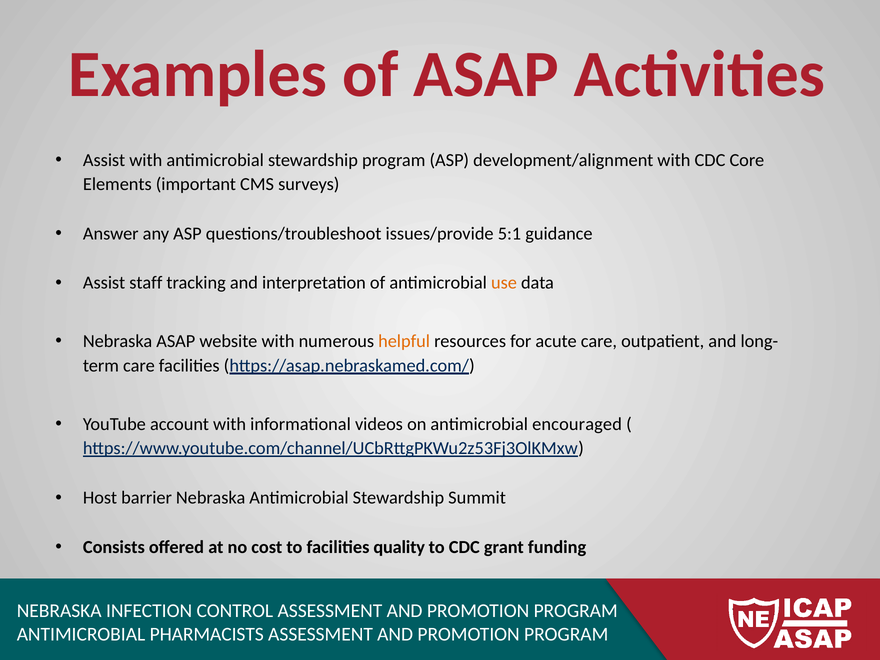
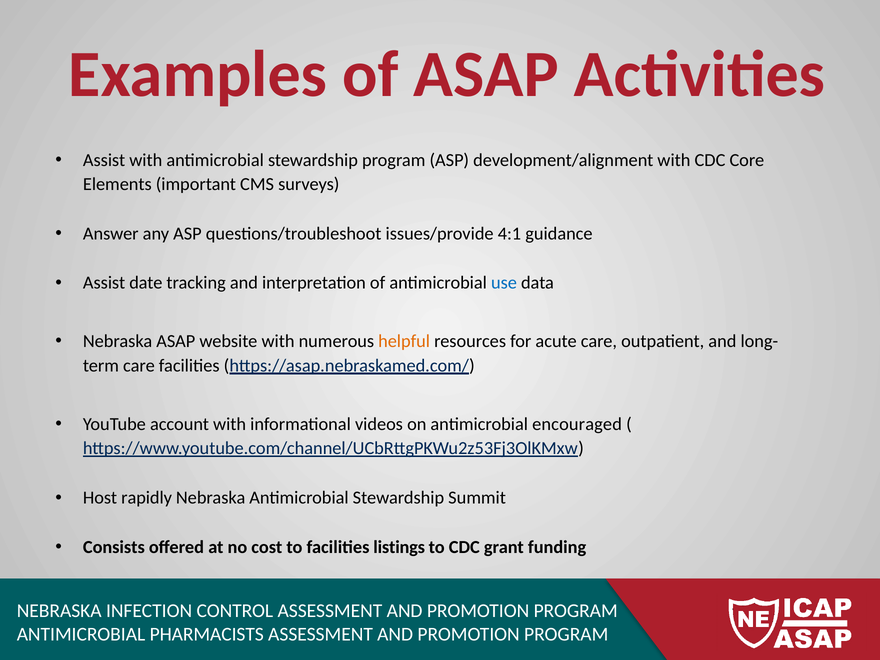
5:1: 5:1 -> 4:1 (509, 233)
staff: staff -> date (146, 283)
use colour: orange -> blue (504, 283)
barrier: barrier -> rapidly (147, 498)
quality: quality -> listings (399, 547)
